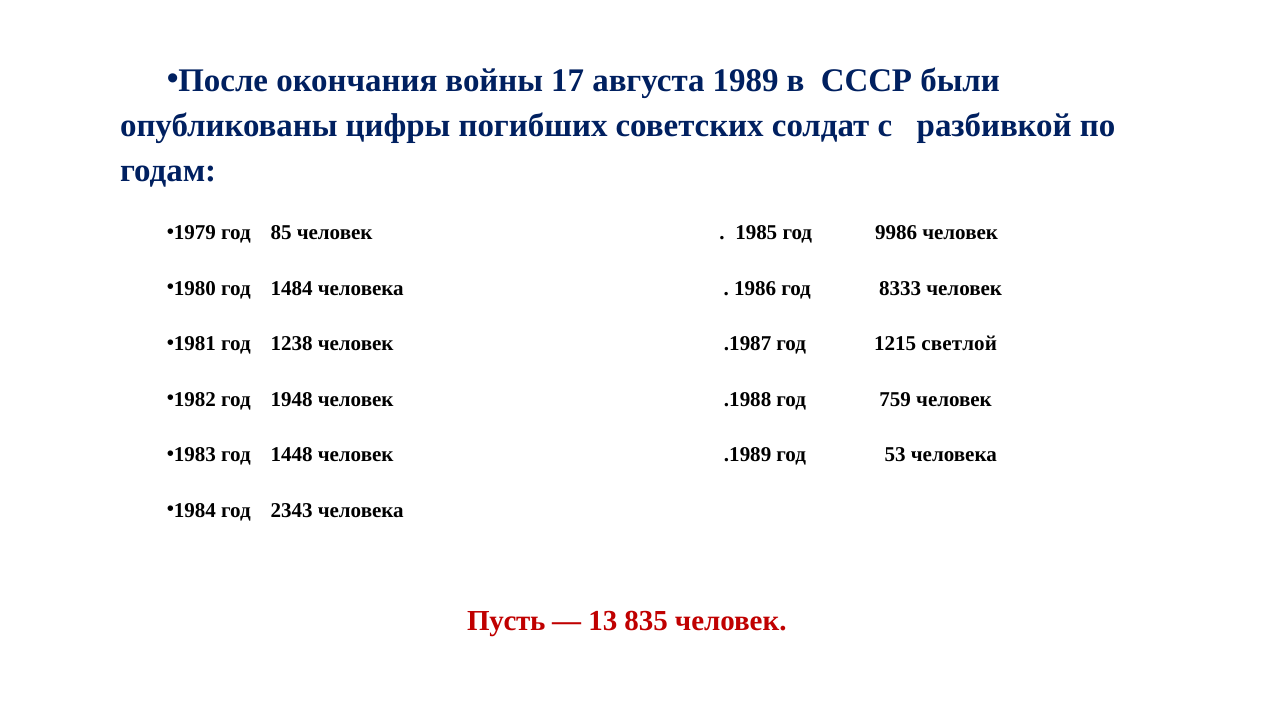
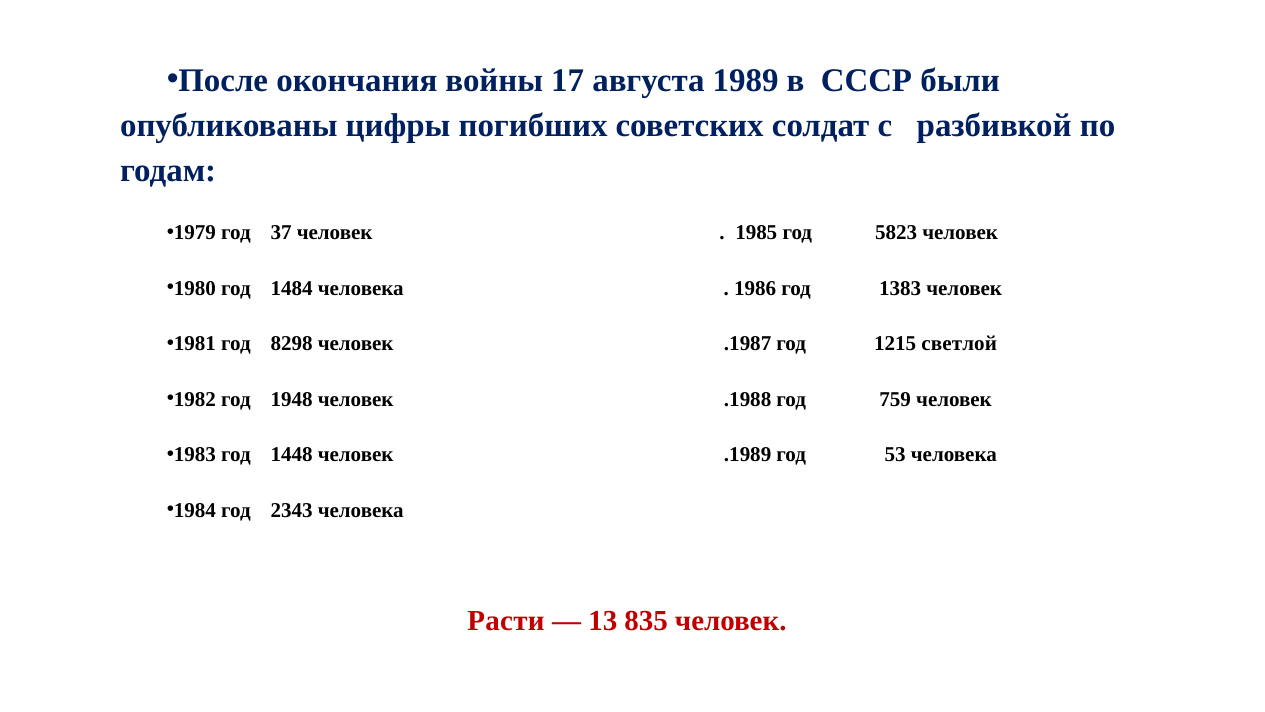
85: 85 -> 37 (281, 233)
9986: 9986 -> 5823 (896, 233)
8333: 8333 -> 1383 (900, 288)
1238: 1238 -> 8298 (292, 344)
Пусть: Пусть -> Расти (506, 620)
